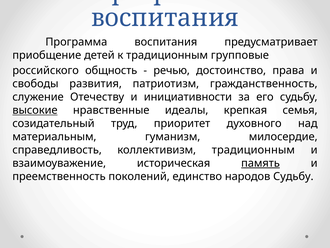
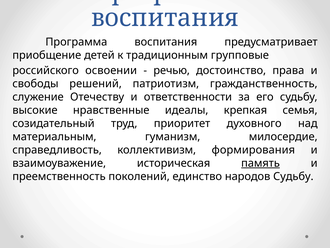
общность: общность -> освоении (111, 70)
развития: развития -> решений (96, 84)
инициативности: инициативности -> ответственности (188, 97)
высокие underline: present -> none (35, 110)
коллективизм традиционным: традиционным -> формирования (253, 150)
